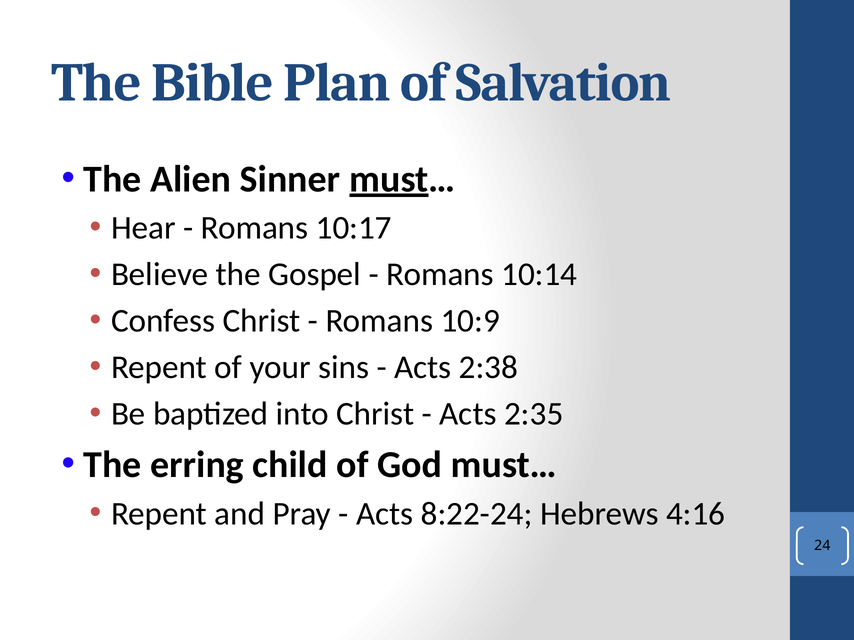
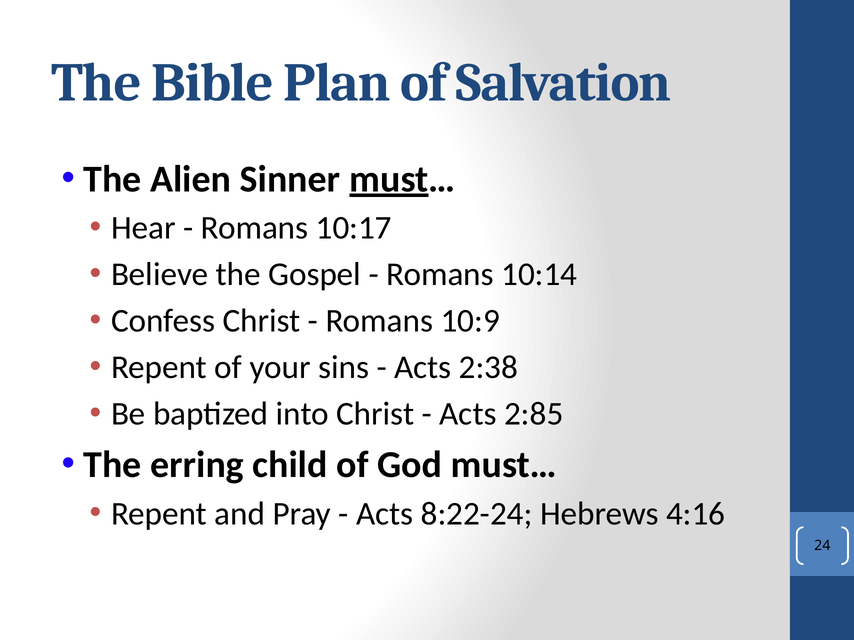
2:35: 2:35 -> 2:85 (534, 414)
